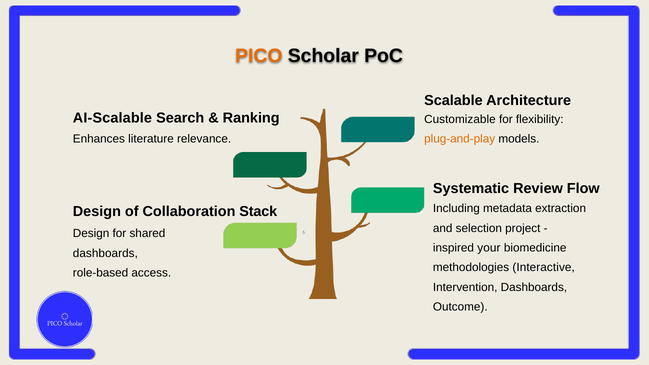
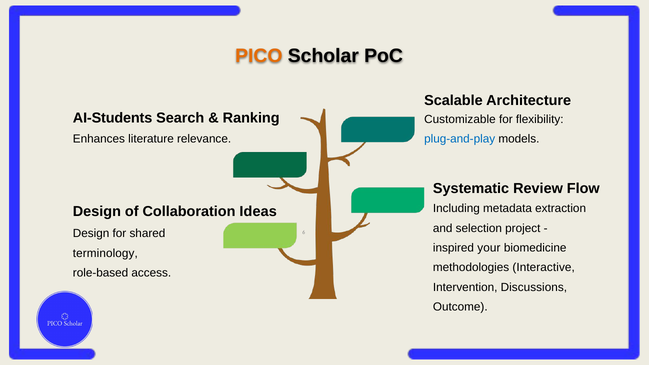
AI-Scalable: AI-Scalable -> AI-Students (113, 118)
plug-and-play colour: orange -> blue (460, 139)
Stack: Stack -> Ideas (258, 212)
dashboards: dashboards -> terminology (105, 253)
Intervention Dashboards: Dashboards -> Discussions (534, 287)
